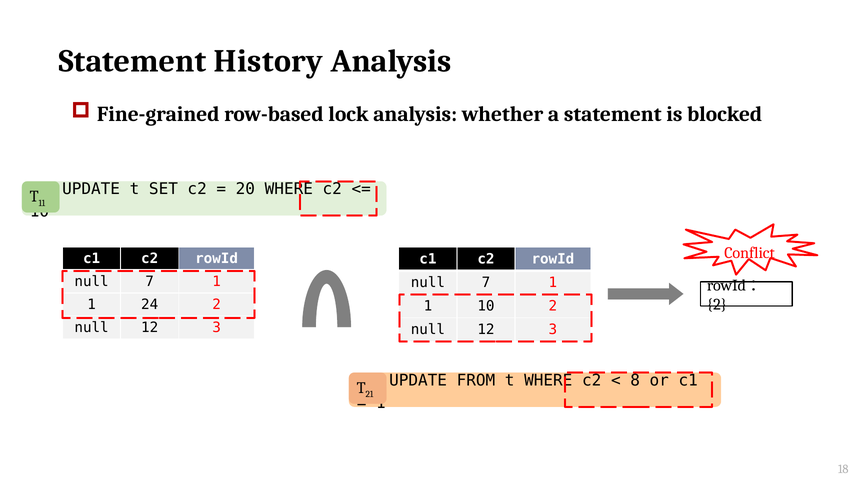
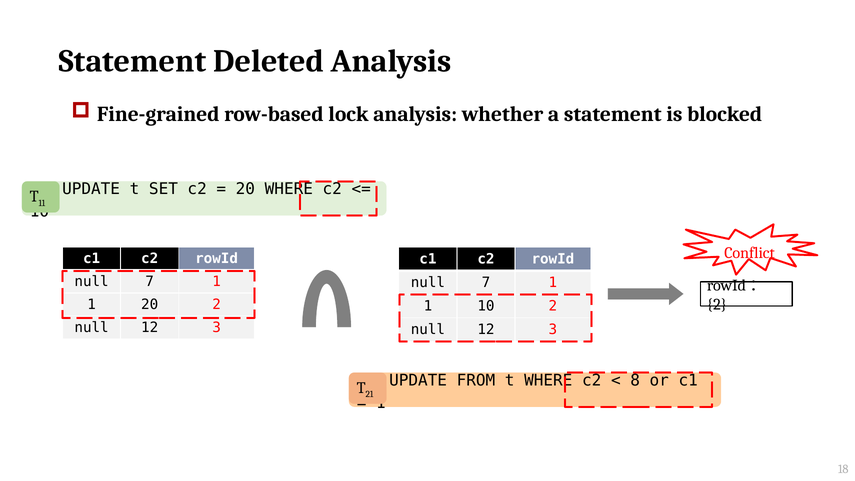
History: History -> Deleted (269, 61)
1 24: 24 -> 20 (150, 305)
